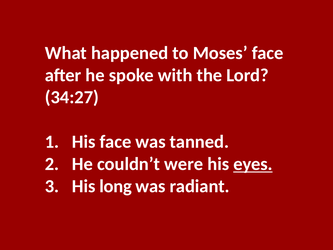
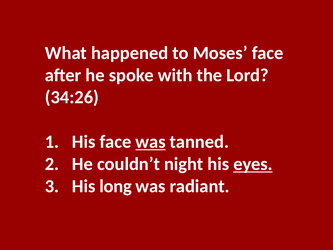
34:27: 34:27 -> 34:26 (72, 97)
was underline: none -> present (151, 142)
were: were -> night (184, 164)
